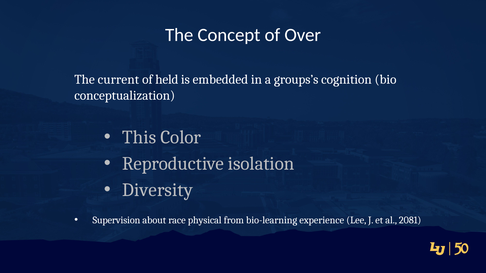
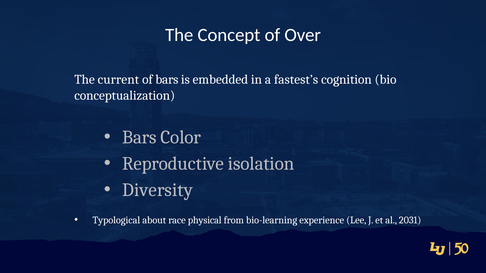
of held: held -> bars (167, 80)
groups’s: groups’s -> fastest’s (296, 80)
This: This -> Bars (139, 137)
Supervision: Supervision -> Typological (116, 220)
2081: 2081 -> 2031 (410, 220)
